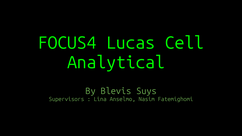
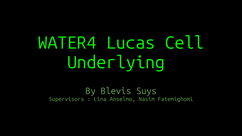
FOCUS4: FOCUS4 -> WATER4 (67, 43)
Analytical: Analytical -> Underlying (116, 63)
